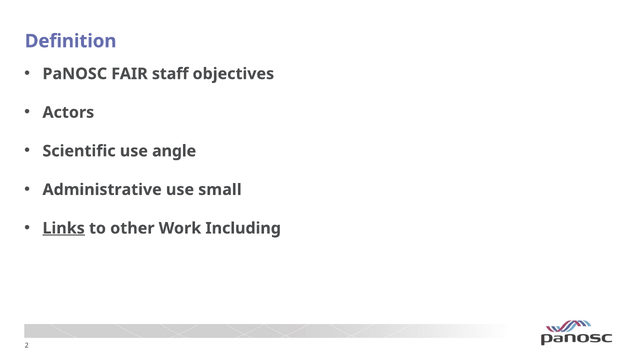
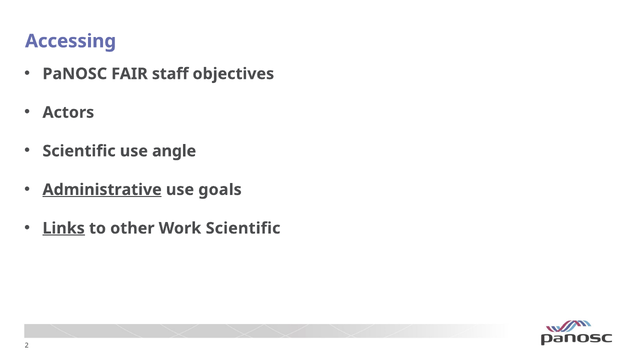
Definition: Definition -> Accessing (71, 41)
Administrative underline: none -> present (102, 190)
small: small -> goals (220, 190)
Work Including: Including -> Scientific (243, 228)
